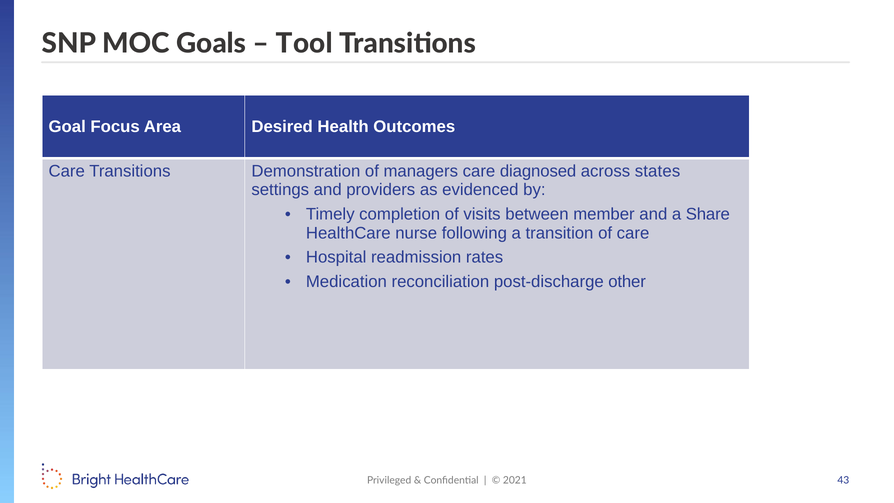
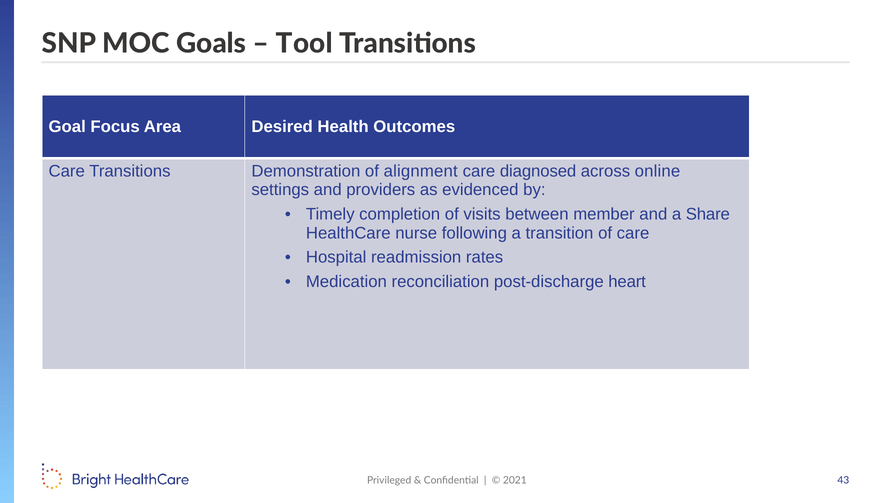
managers: managers -> alignment (421, 171)
states: states -> online (658, 171)
other: other -> heart (627, 282)
